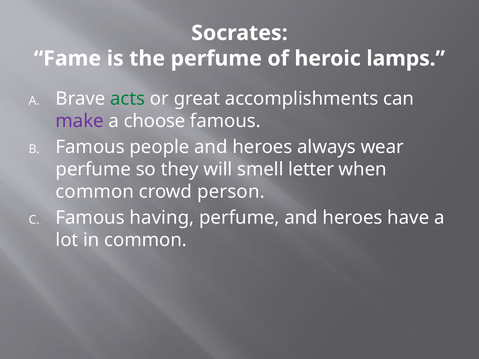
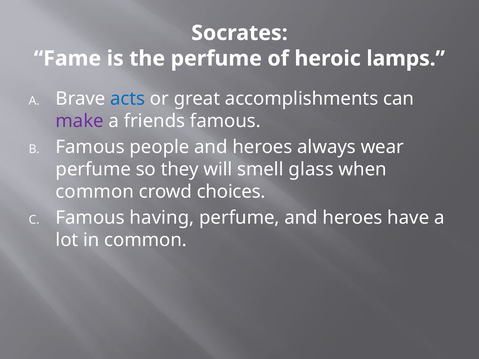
acts colour: green -> blue (128, 99)
choose: choose -> friends (155, 121)
letter: letter -> glass (311, 169)
person: person -> choices (231, 192)
